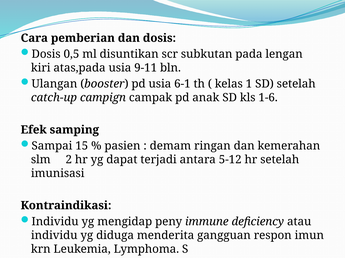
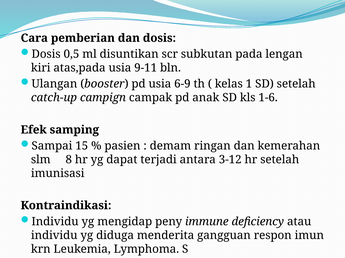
6-1: 6-1 -> 6-9 (182, 84)
2: 2 -> 8 (69, 160)
5-12: 5-12 -> 3-12 (230, 160)
